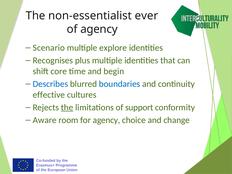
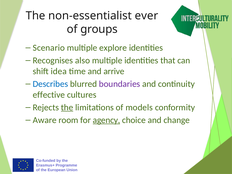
of agency: agency -> groups (99, 29)
plus: plus -> also (83, 60)
core: core -> idea (59, 71)
begin: begin -> arrive (114, 71)
boundaries colour: blue -> purple (120, 84)
support: support -> models (139, 107)
agency underline: none -> present (106, 120)
